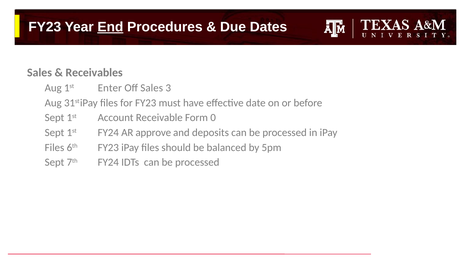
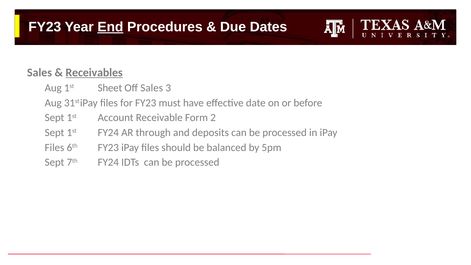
Receivables underline: none -> present (94, 73)
Enter: Enter -> Sheet (110, 88)
0: 0 -> 2 (213, 118)
approve: approve -> through (153, 133)
